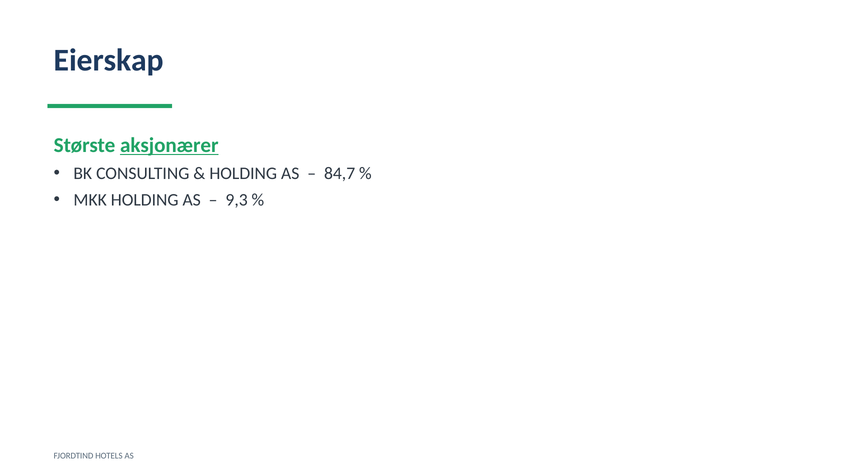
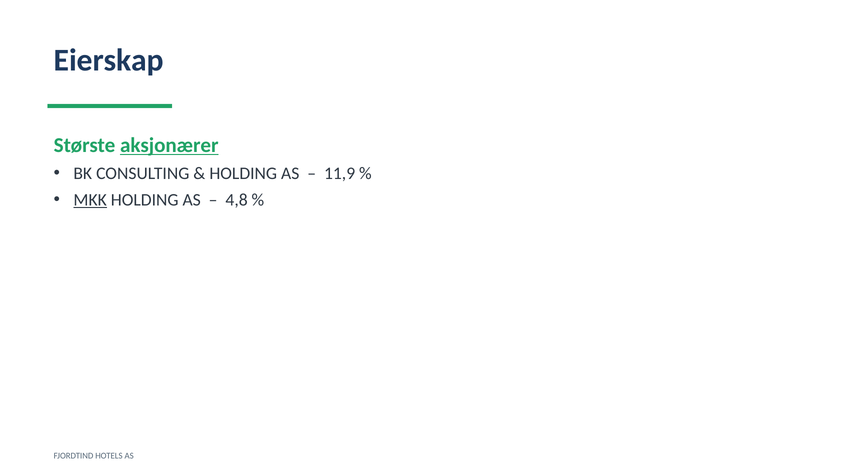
84,7: 84,7 -> 11,9 (340, 174)
MKK underline: none -> present (90, 200)
9,3: 9,3 -> 4,8 (237, 200)
